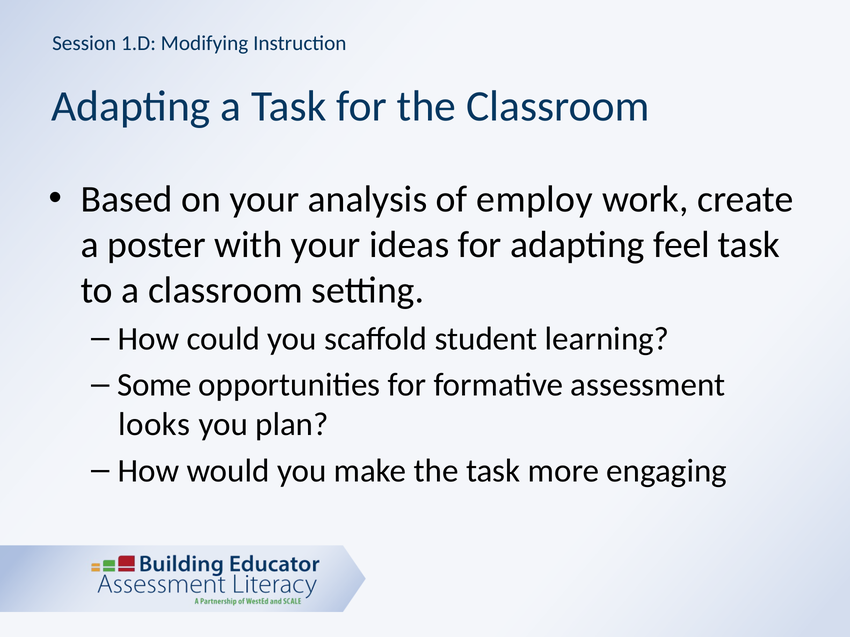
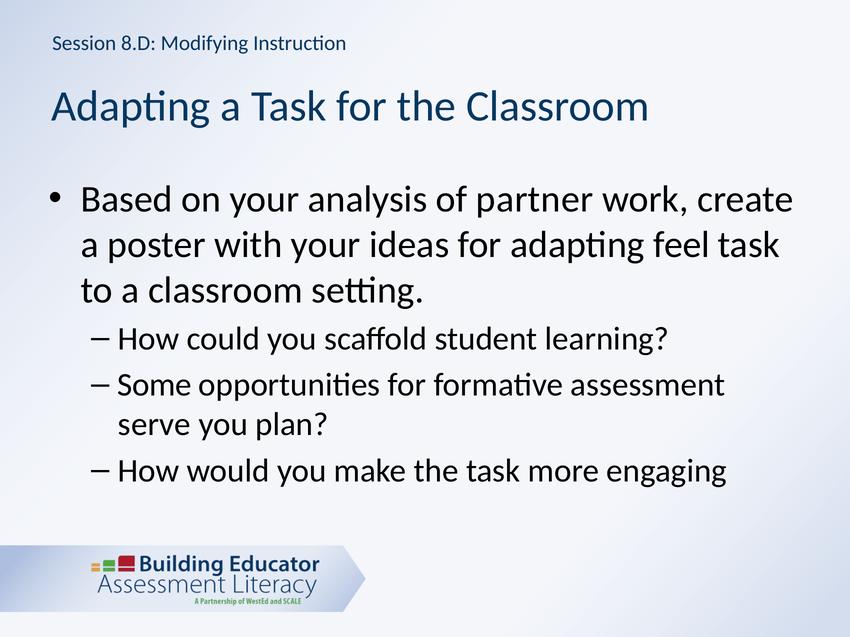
1.D: 1.D -> 8.D (139, 43)
employ: employ -> partner (535, 200)
looks: looks -> serve (154, 425)
